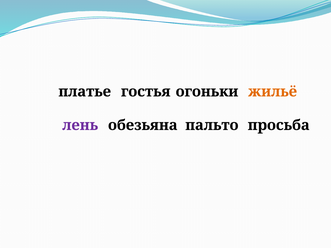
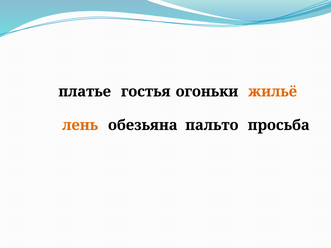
лень colour: purple -> orange (80, 125)
